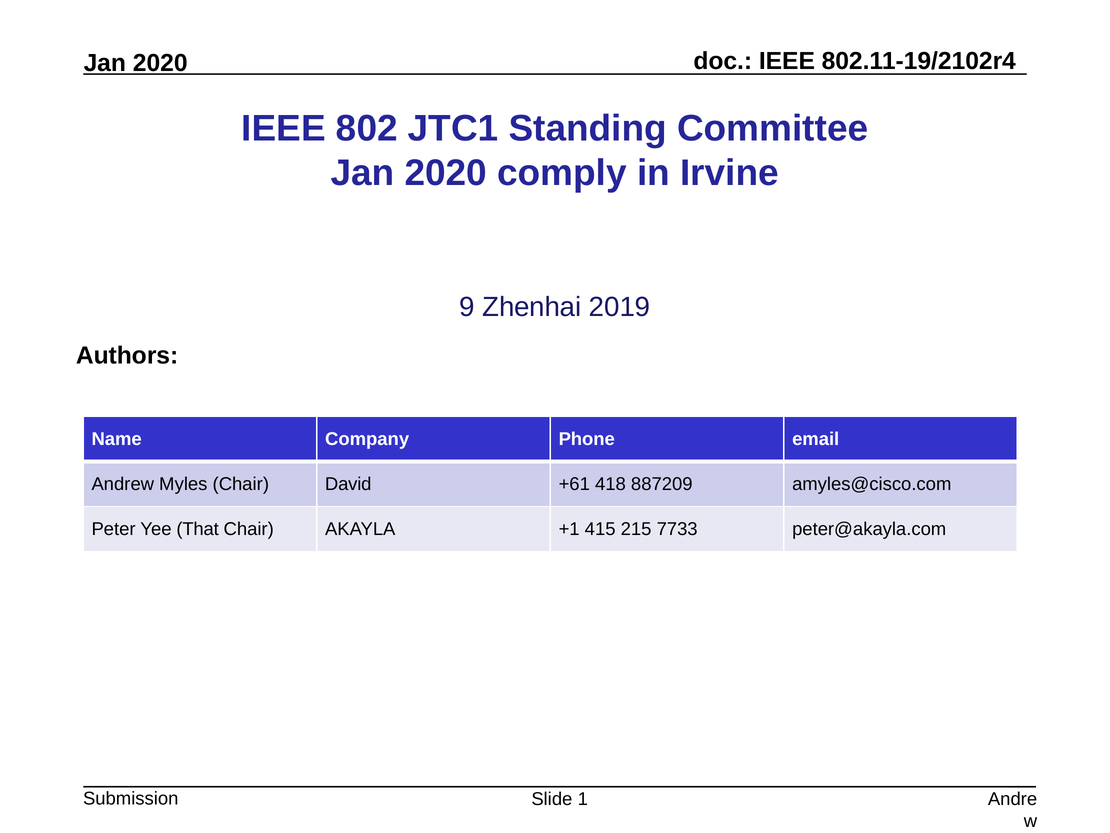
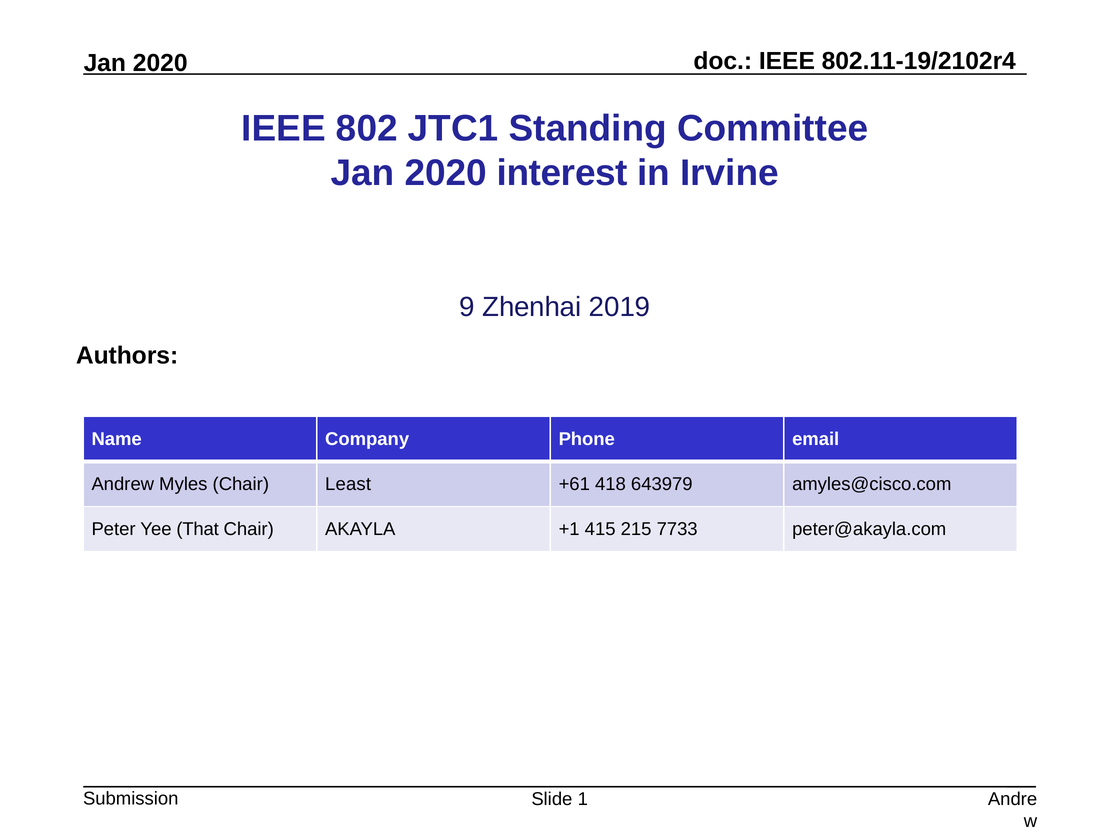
comply: comply -> interest (562, 173)
David: David -> Least (348, 484)
887209: 887209 -> 643979 (662, 484)
